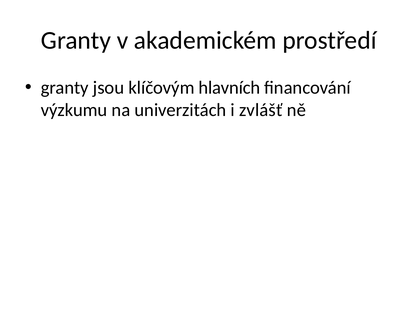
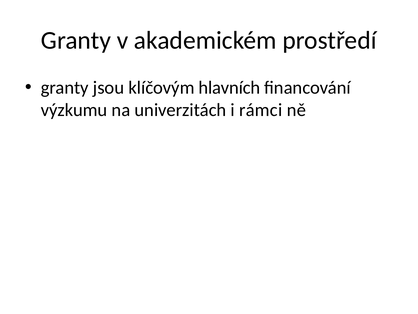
zvlášť: zvlášť -> rámci (261, 110)
